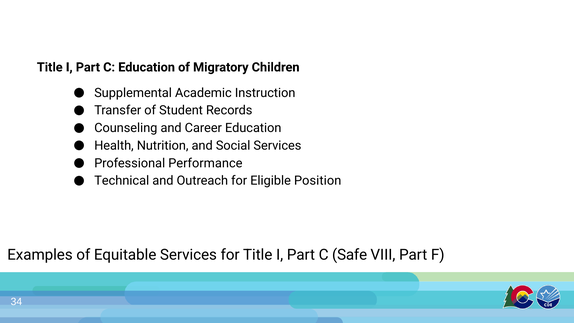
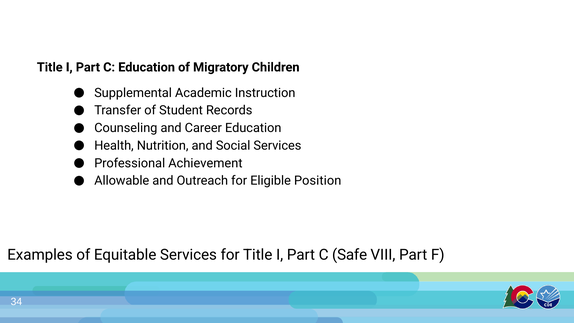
Performance: Performance -> Achievement (205, 163)
Technical: Technical -> Allowable (122, 181)
